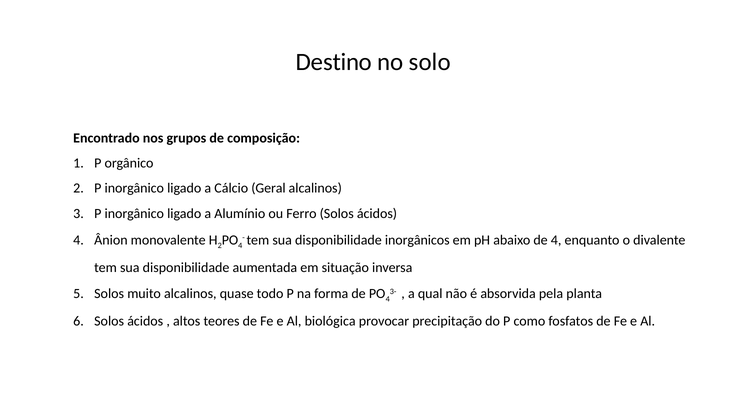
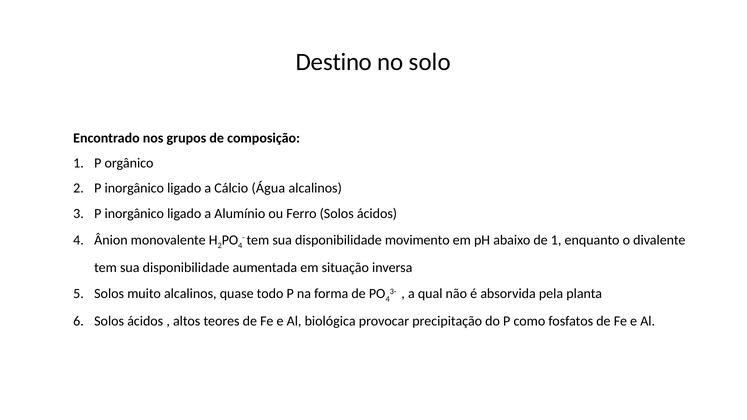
Geral: Geral -> Água (268, 188)
inorgânicos: inorgânicos -> movimento (417, 240)
de 4: 4 -> 1 (556, 240)
